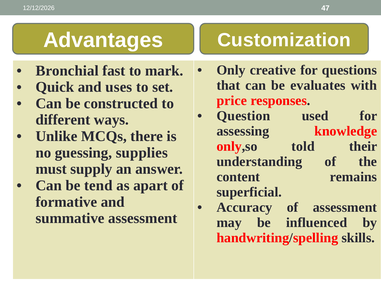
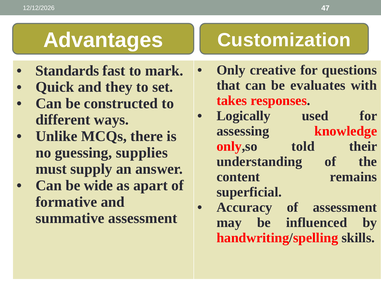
Bronchial: Bronchial -> Standards (67, 71)
uses: uses -> they (119, 87)
price: price -> takes (232, 100)
Question: Question -> Logically (244, 116)
tend: tend -> wide (98, 185)
